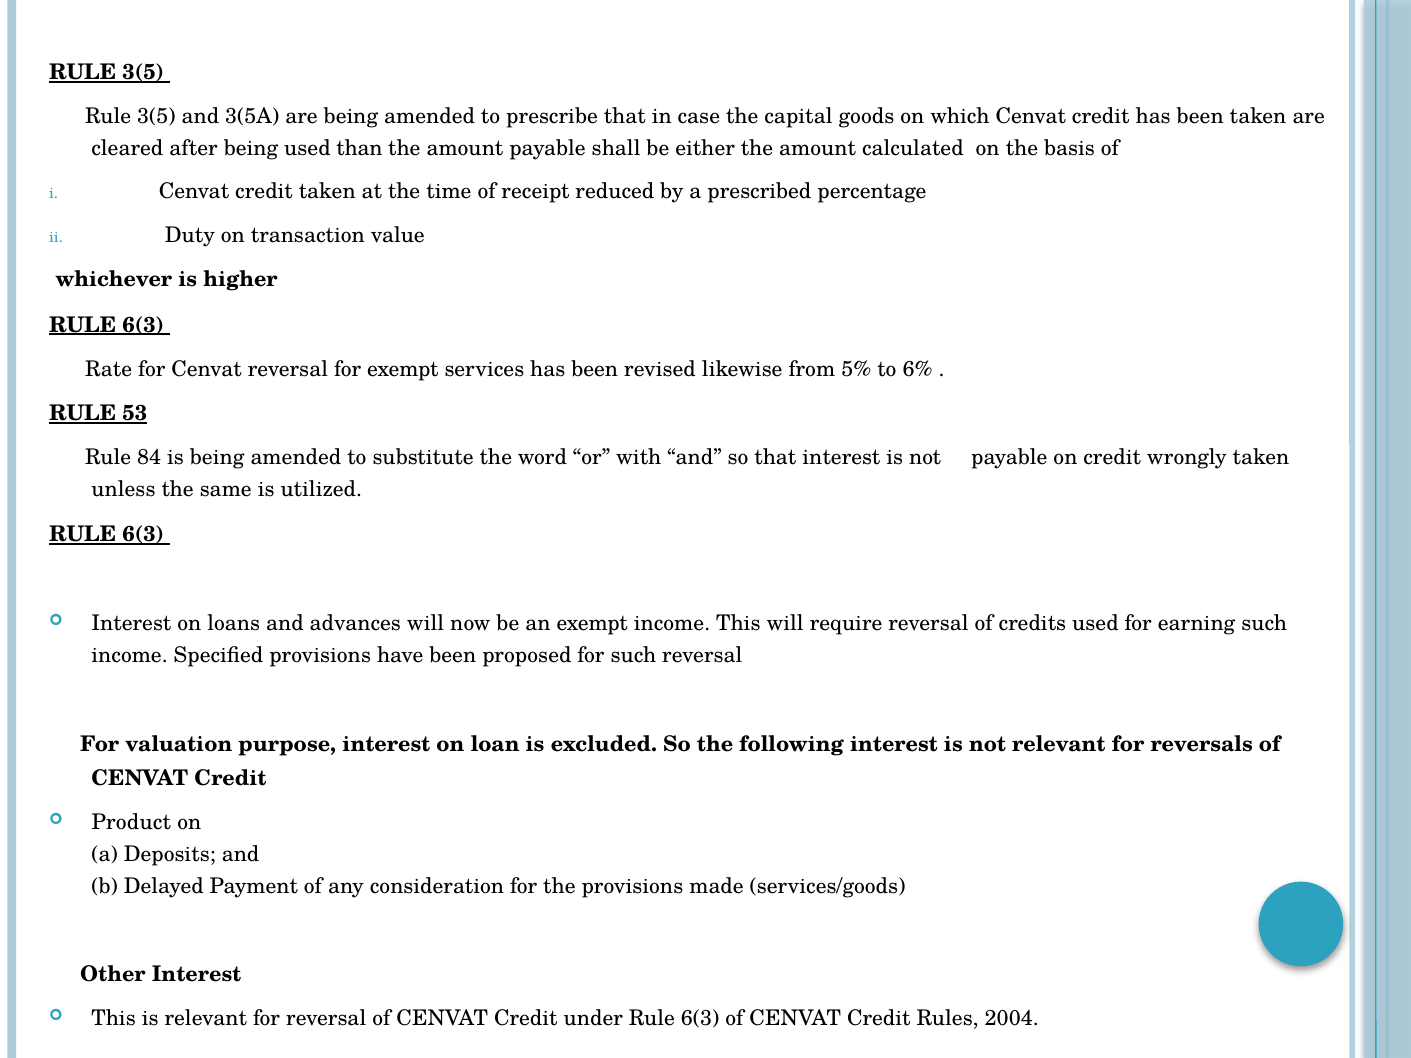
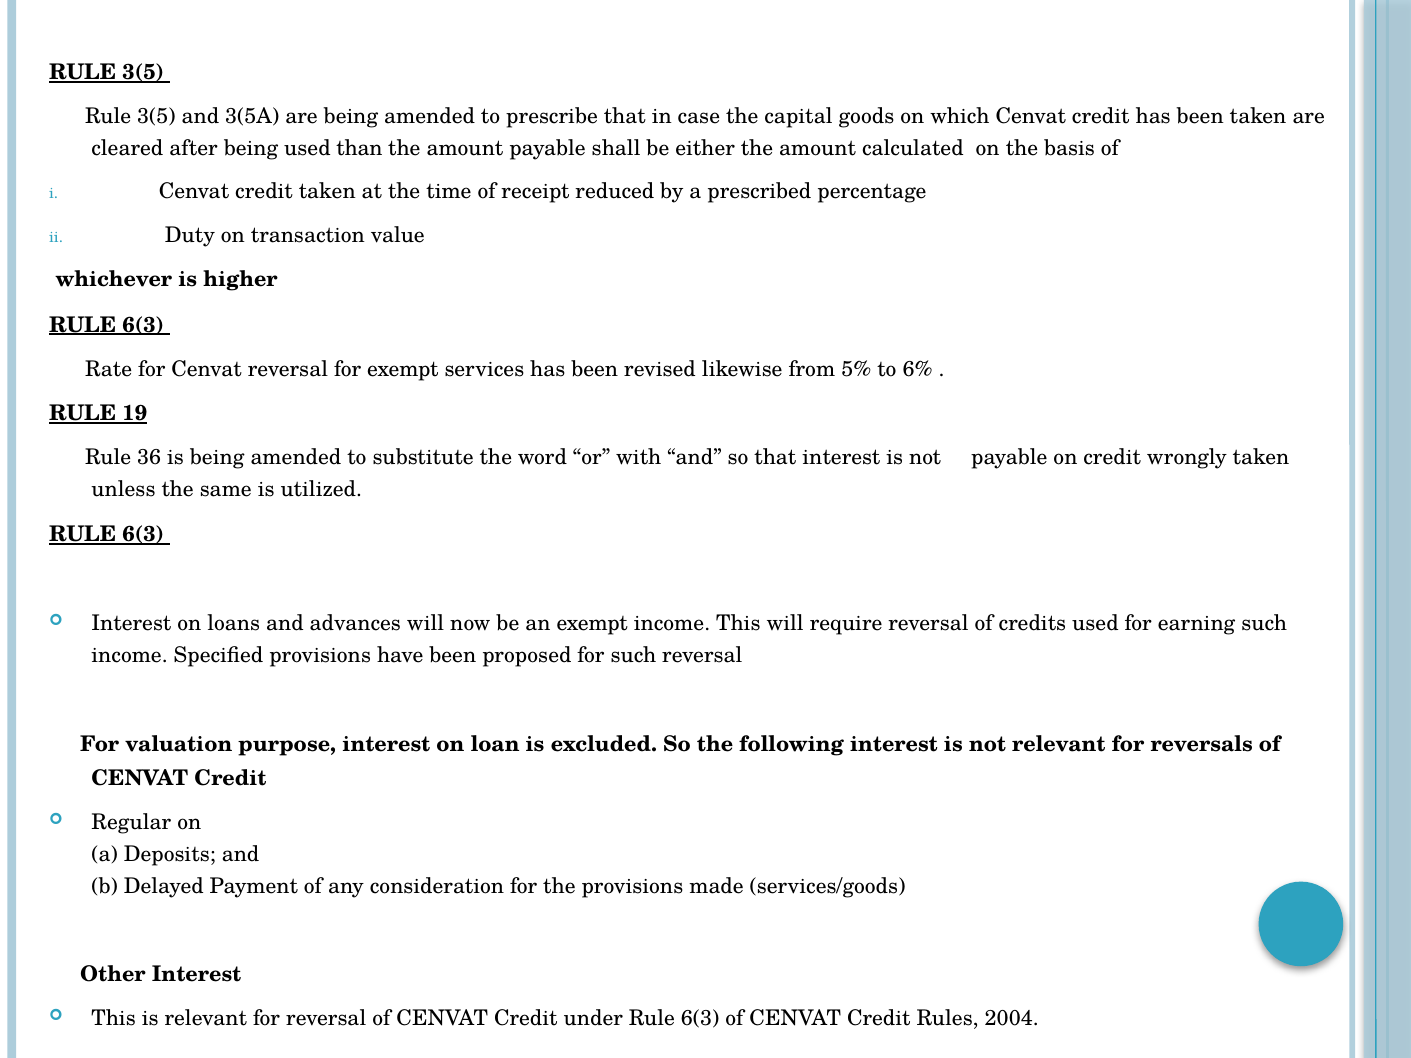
53: 53 -> 19 (135, 414)
84: 84 -> 36 (149, 458)
Product: Product -> Regular (131, 823)
